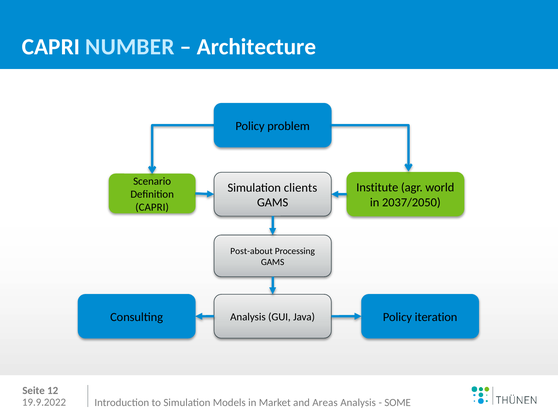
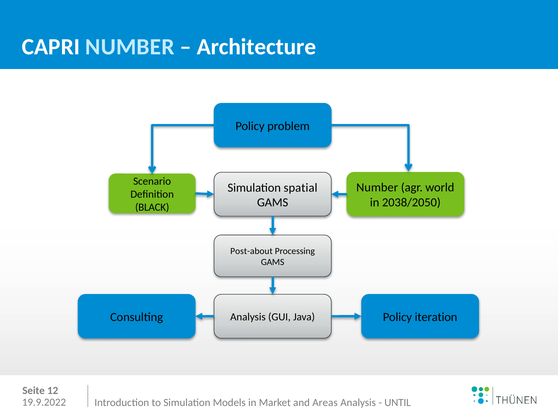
clients: clients -> spatial (301, 188)
Institute: Institute -> Number (377, 188)
2037/2050: 2037/2050 -> 2038/2050 (411, 203)
CAPRI: CAPRI -> BLACK (152, 207)
SOME: SOME -> UNTIL (398, 403)
